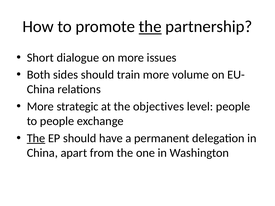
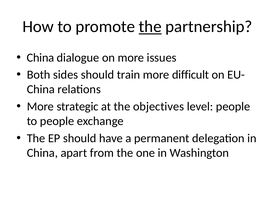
Short: Short -> China (40, 58)
volume: volume -> difficult (191, 75)
The underline: present -> none (36, 138)
